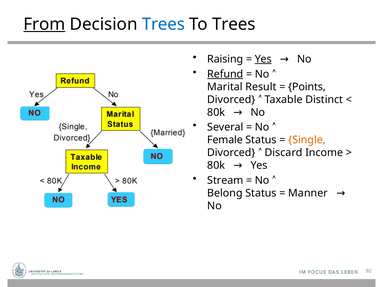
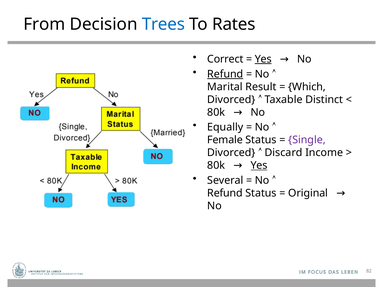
From underline: present -> none (44, 24)
To Trees: Trees -> Rates (234, 24)
Raising: Raising -> Correct (225, 59)
Points: Points -> Which (307, 87)
Several: Several -> Equally (225, 127)
Single colour: orange -> purple (307, 140)
Yes underline: none -> present (259, 166)
Stream: Stream -> Several (225, 180)
Belong: Belong -> Refund (225, 193)
Manner: Manner -> Original (308, 193)
